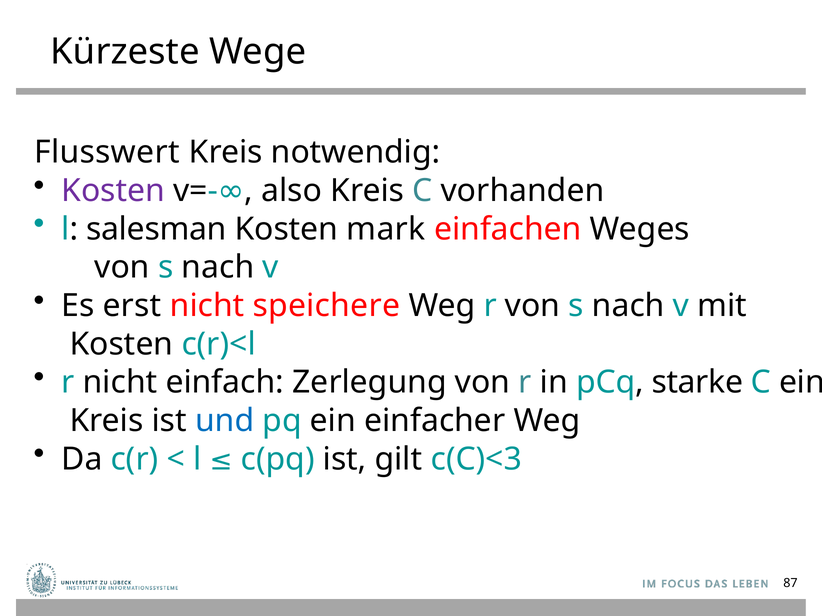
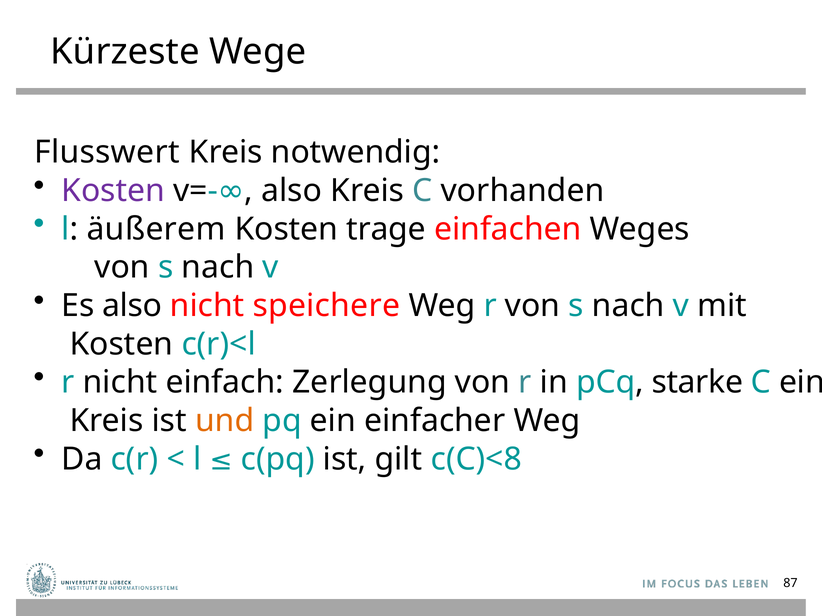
salesman: salesman -> äußerem (156, 229)
mark: mark -> trage (386, 229)
Es erst: erst -> also (132, 306)
und colour: blue -> orange (225, 421)
c(C)<3: c(C)<3 -> c(C)<8 (476, 459)
